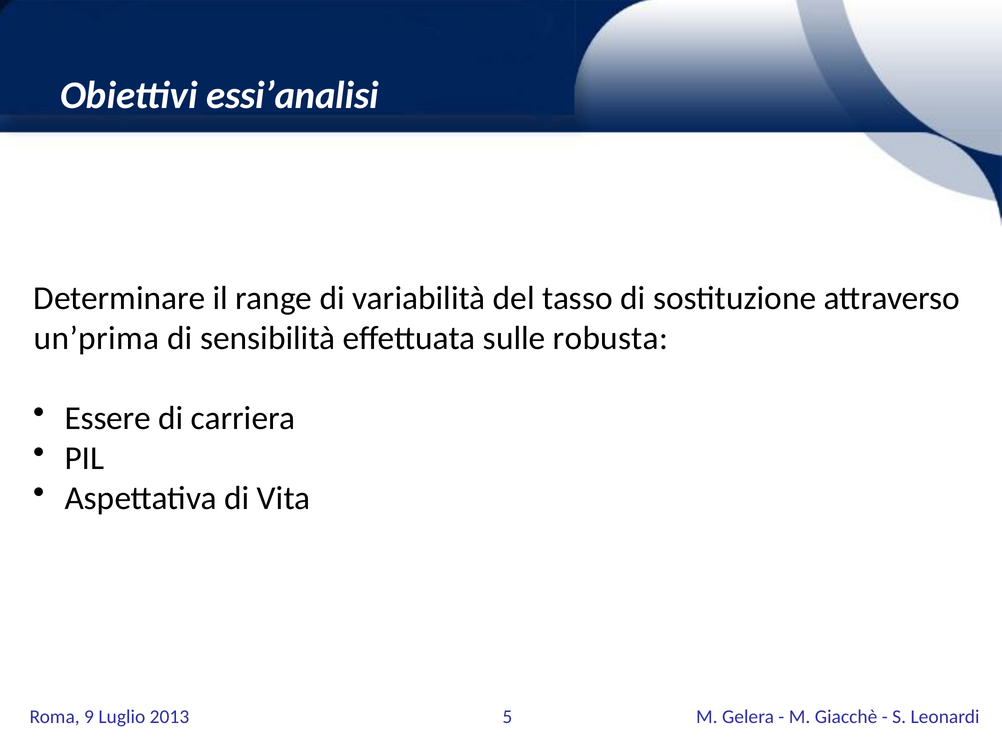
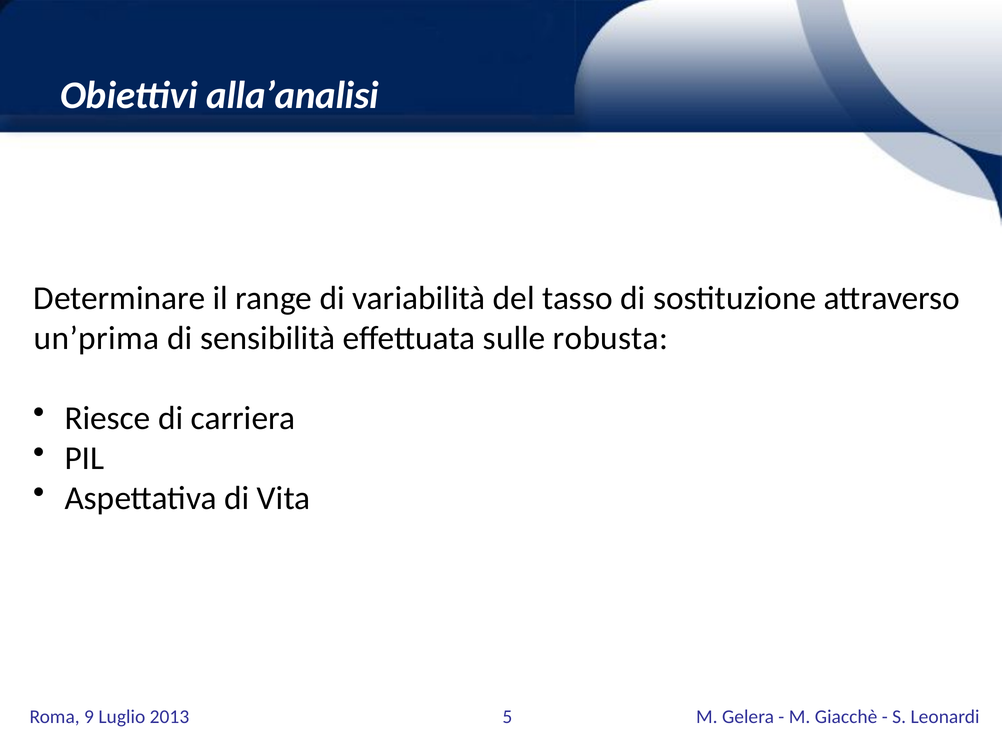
essi’analisi: essi’analisi -> alla’analisi (293, 95)
Essere: Essere -> Riesce (108, 418)
